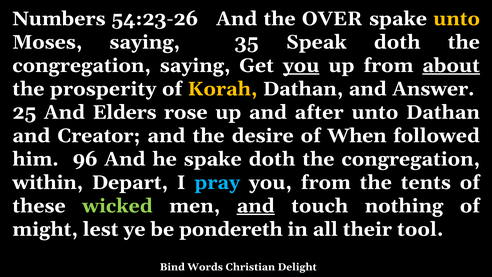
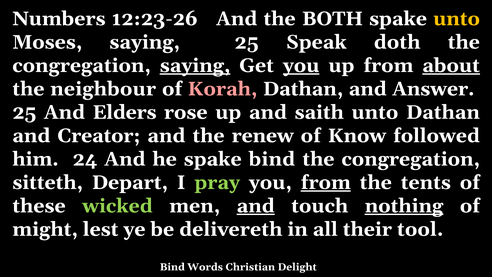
54:23-26: 54:23-26 -> 12:23-26 (155, 19)
OVER: OVER -> BOTH (332, 19)
saying 35: 35 -> 25 (246, 42)
saying underline: none -> present (195, 65)
prosperity: prosperity -> neighbour (103, 89)
Korah colour: yellow -> pink (222, 89)
after: after -> saith (319, 112)
desire: desire -> renew (263, 136)
When: When -> Know (357, 136)
96: 96 -> 24 (85, 159)
spake doth: doth -> bind (272, 159)
within: within -> sitteth (48, 182)
pray colour: light blue -> light green (217, 182)
from underline: none -> present (326, 182)
nothing underline: none -> present (404, 206)
pondereth: pondereth -> delivereth (231, 229)
